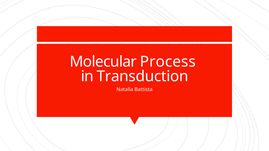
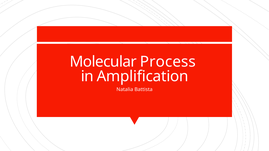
Transduction: Transduction -> Amplification (143, 76)
